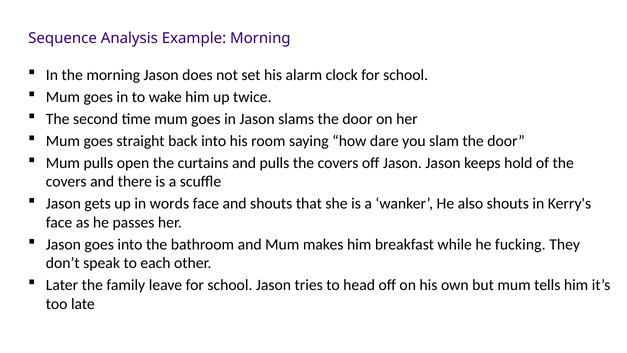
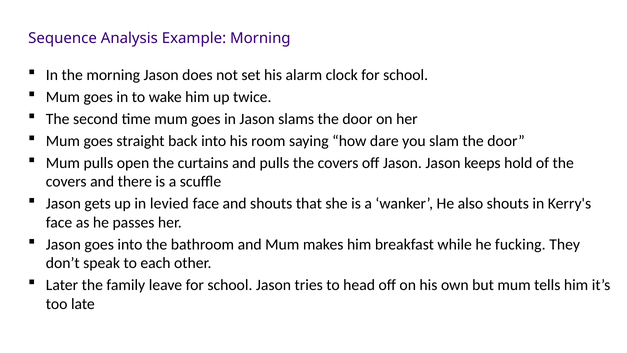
words: words -> levied (169, 203)
